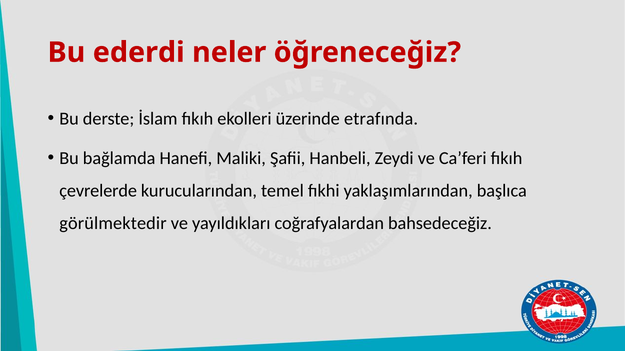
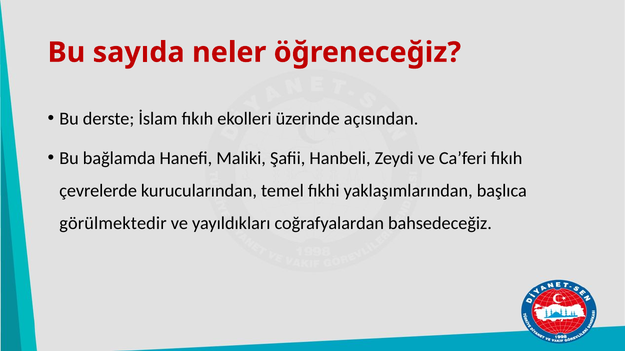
ederdi: ederdi -> sayıda (139, 53)
etrafında: etrafında -> açısından (381, 119)
